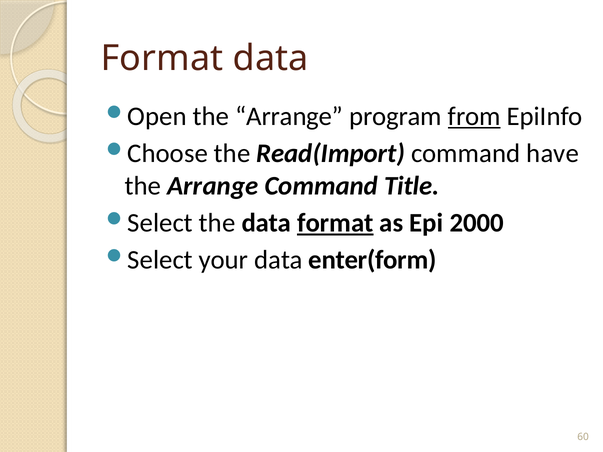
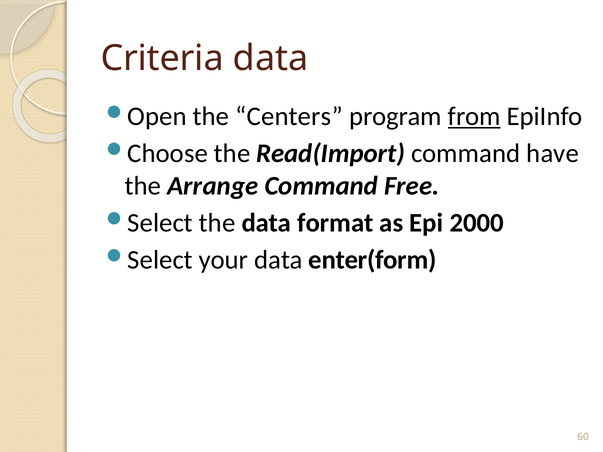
Format: Format -> Criteria (162, 58)
Arrange: Arrange -> Centers (289, 116)
Title: Title -> Free (412, 186)
format underline: present -> none (335, 223)
